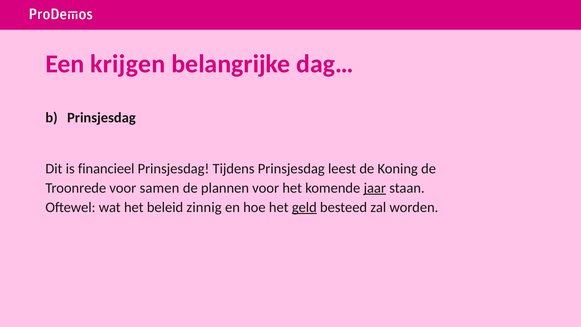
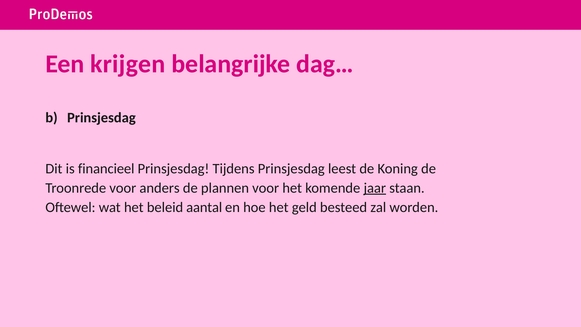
samen: samen -> anders (160, 188)
zinnig: zinnig -> aantal (204, 207)
geld underline: present -> none (304, 207)
